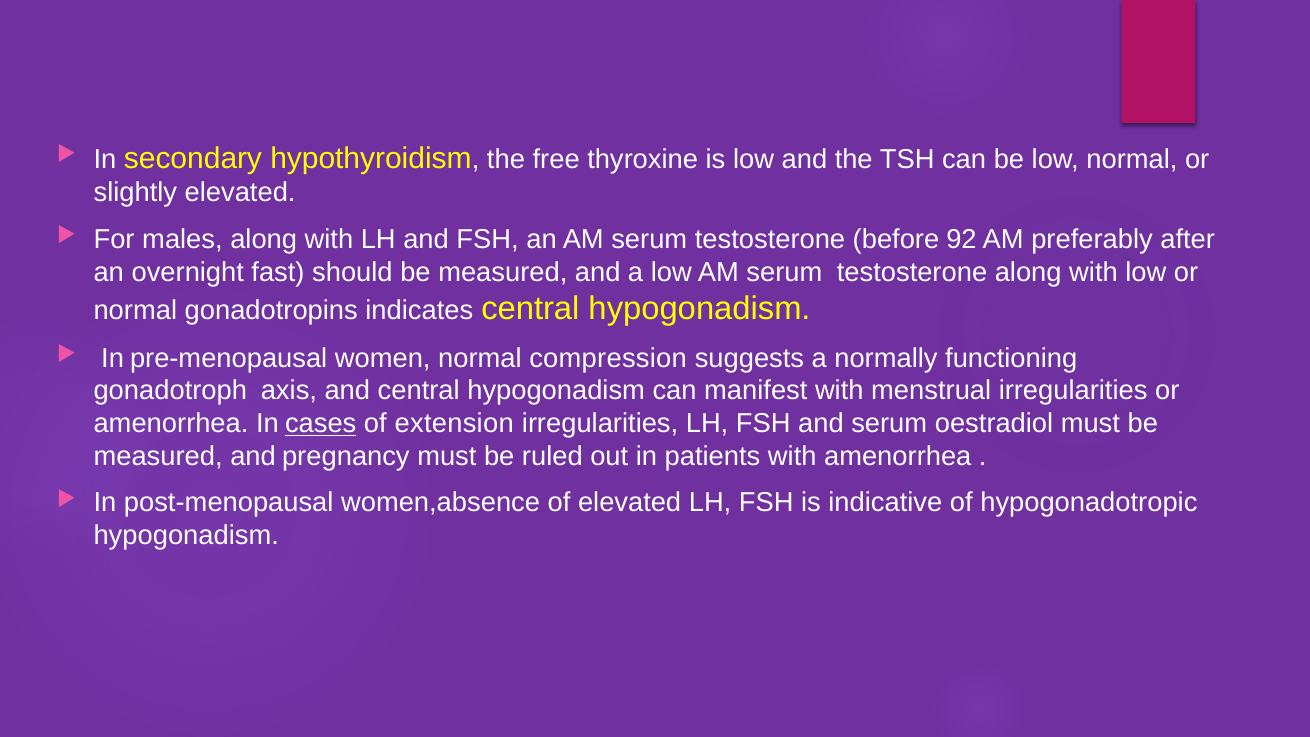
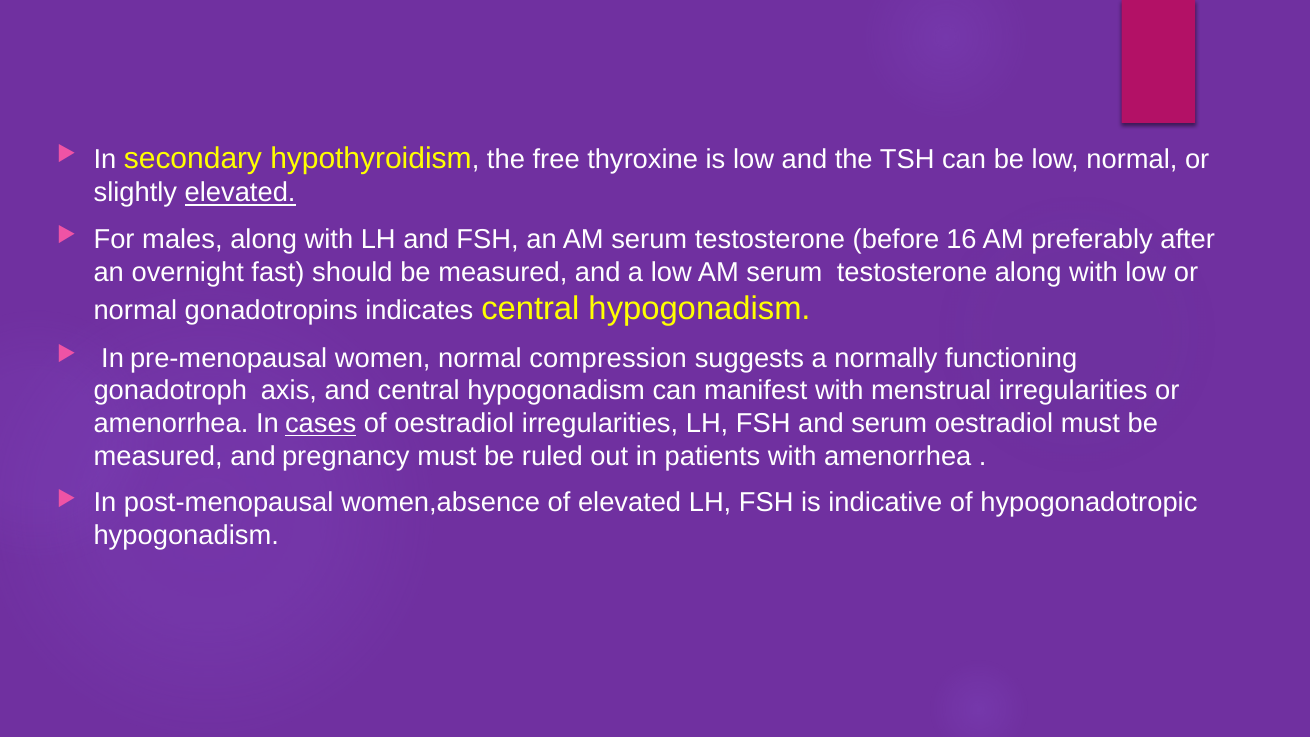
elevated underline: none -> present (240, 193)
92: 92 -> 16 (961, 239)
of extension: extension -> oestradiol (454, 424)
